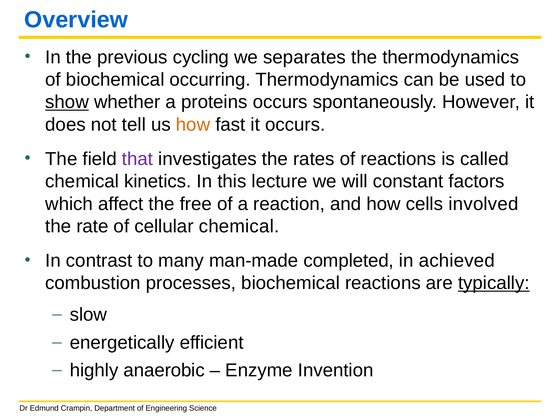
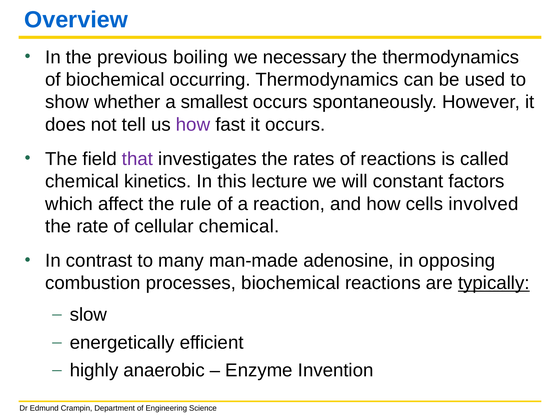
cycling: cycling -> boiling (201, 57)
separates: separates -> necessary (305, 57)
show underline: present -> none (67, 102)
proteins: proteins -> smallest (214, 102)
how colour: orange -> purple (193, 125)
free: free -> rule (196, 204)
completed: completed -> adenosine (349, 261)
achieved: achieved -> opposing (457, 261)
